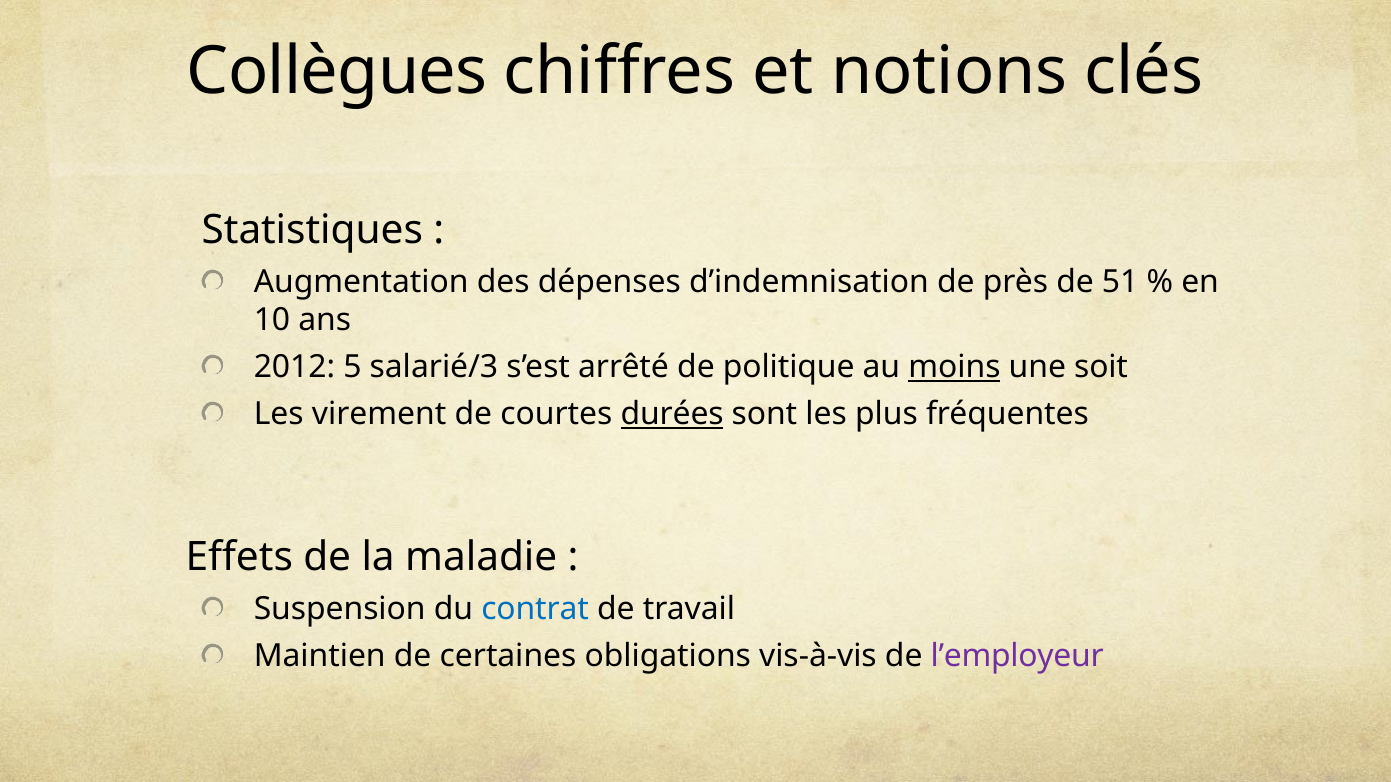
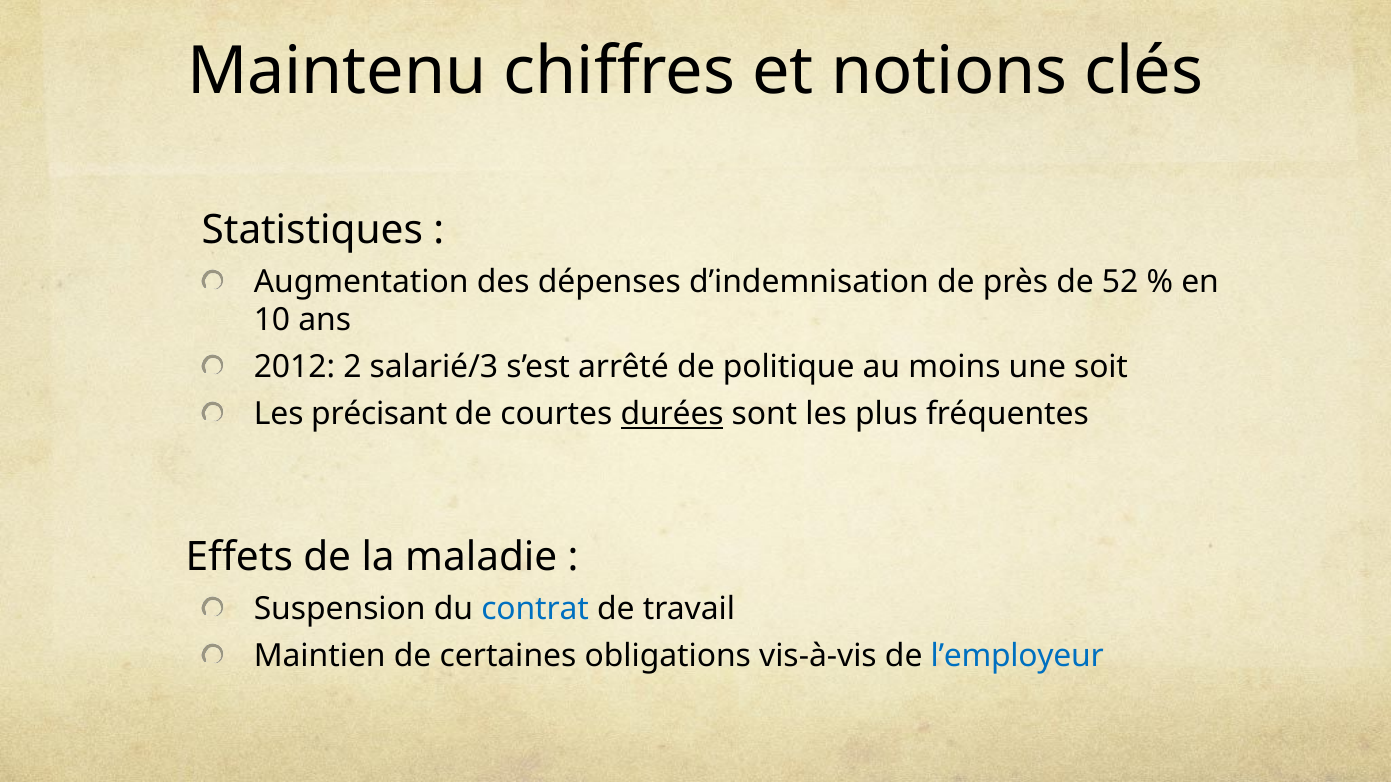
Collègues: Collègues -> Maintenu (337, 72)
51: 51 -> 52 (1120, 282)
5: 5 -> 2 (352, 367)
moins underline: present -> none (954, 367)
virement: virement -> précisant (379, 414)
l’employeur colour: purple -> blue (1017, 656)
